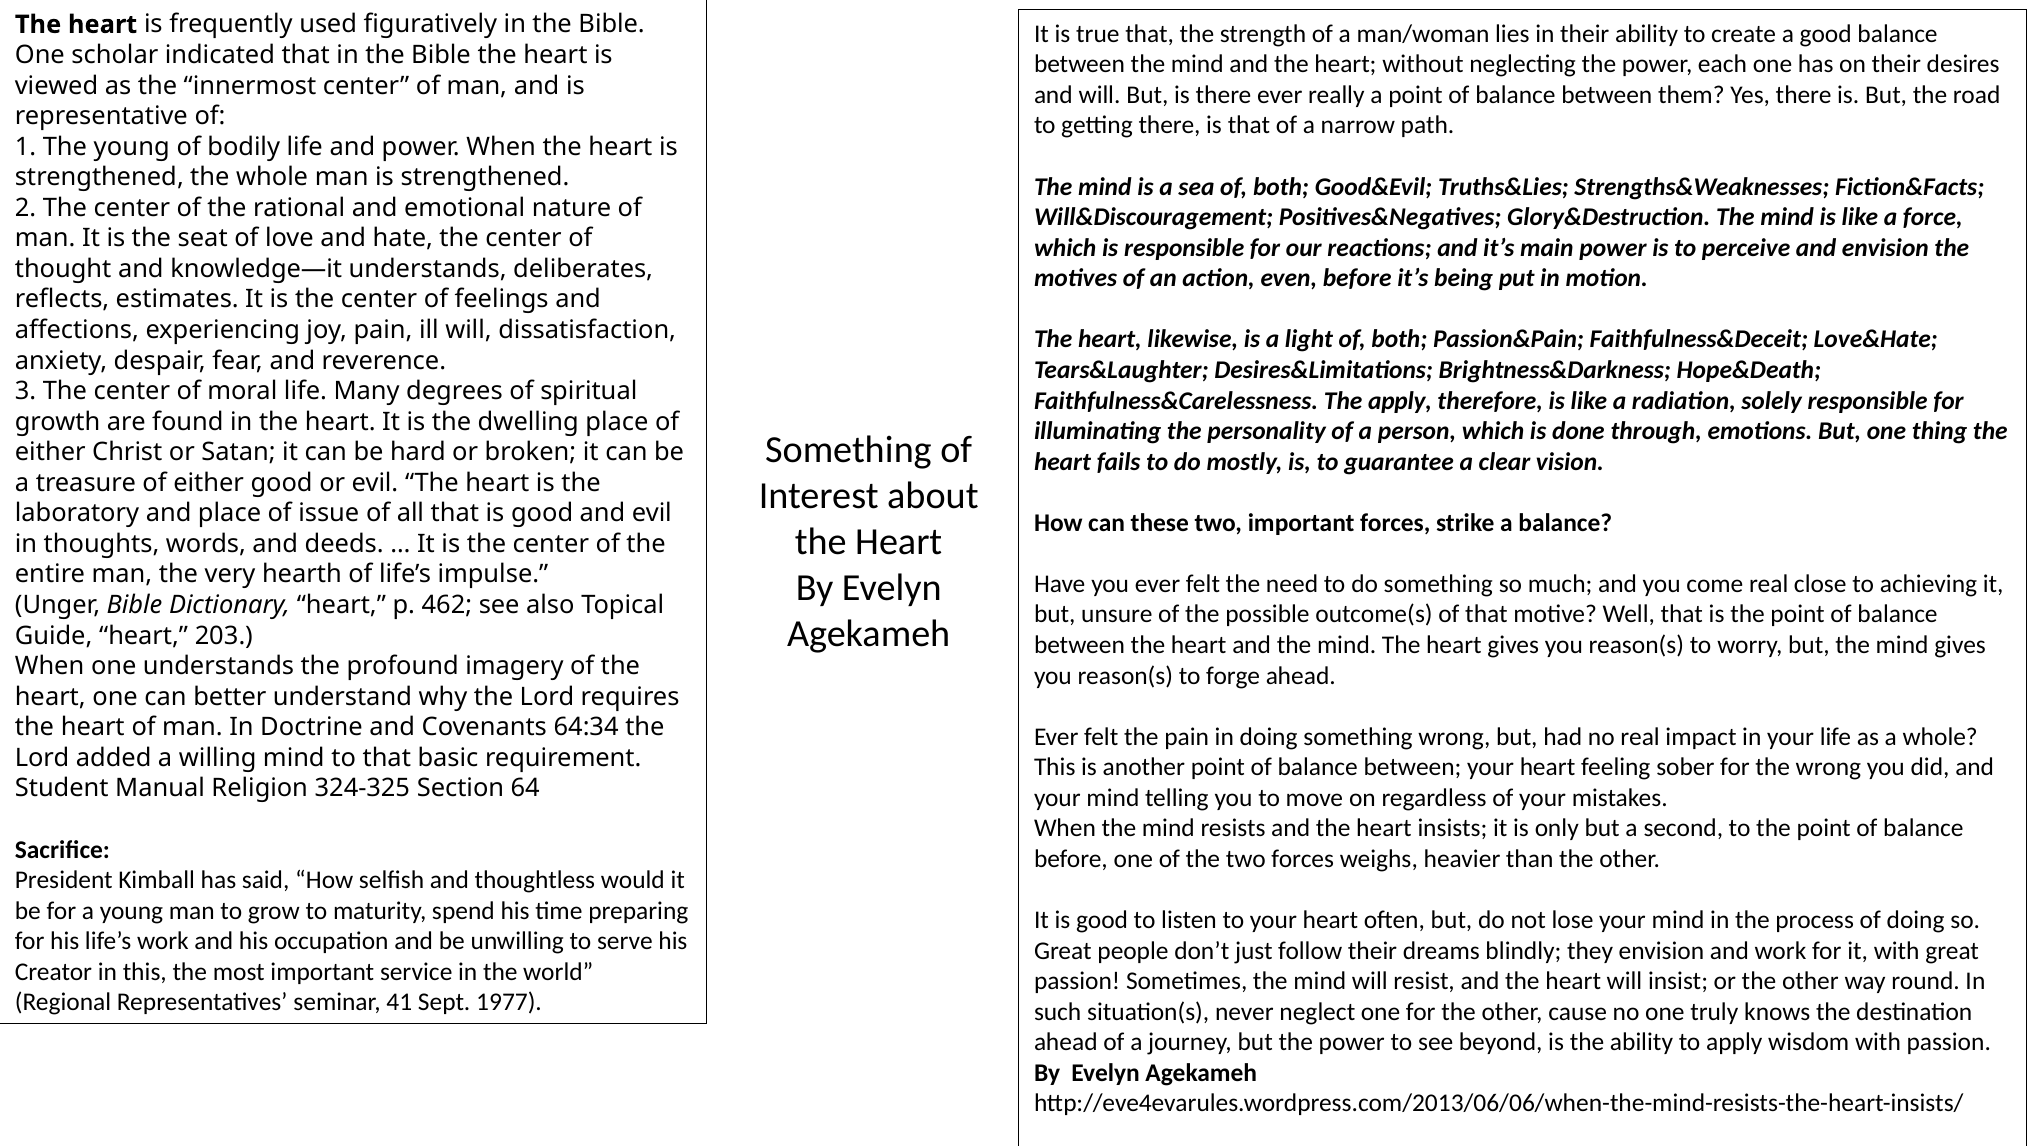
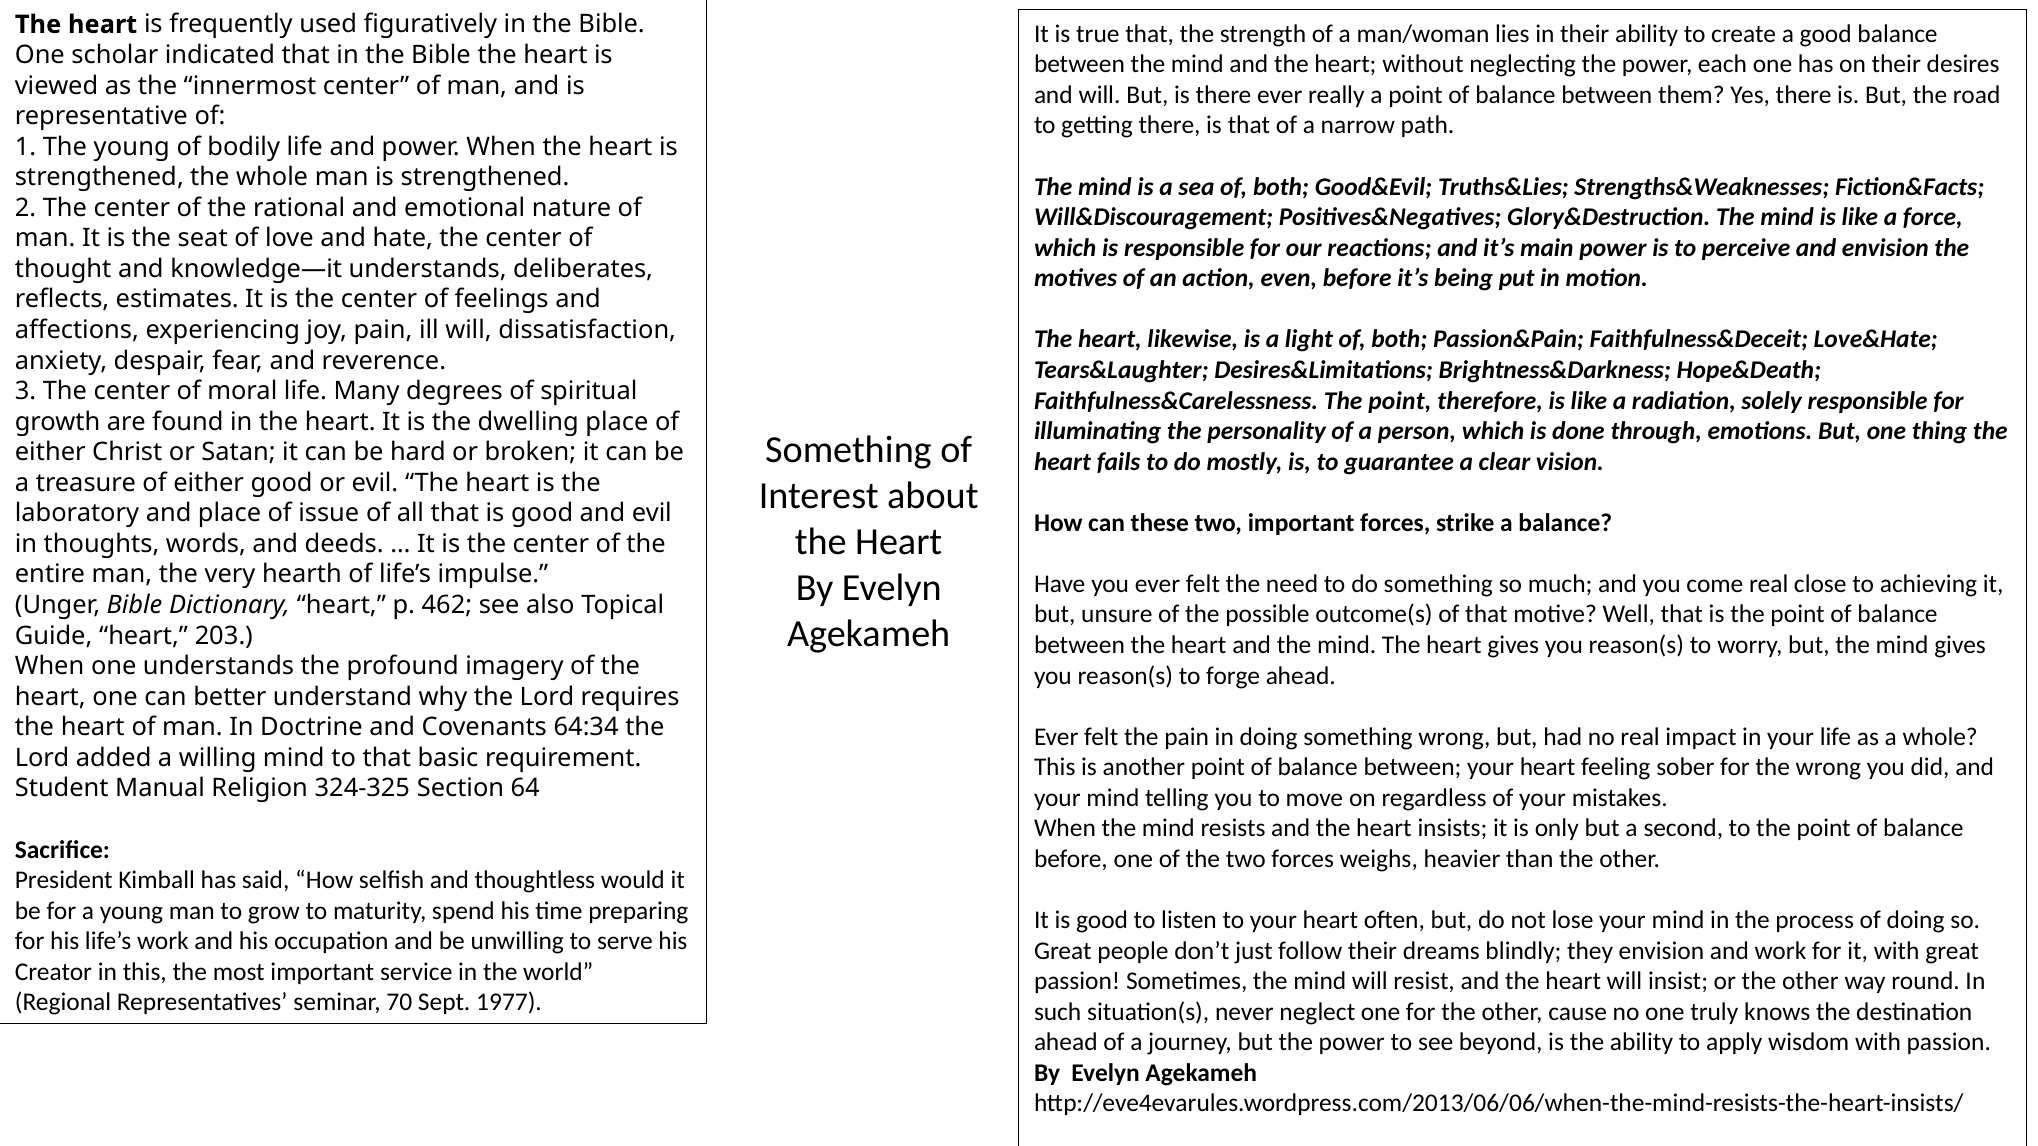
Faithfulness&Carelessness The apply: apply -> point (1400, 401)
41: 41 -> 70 (399, 1003)
